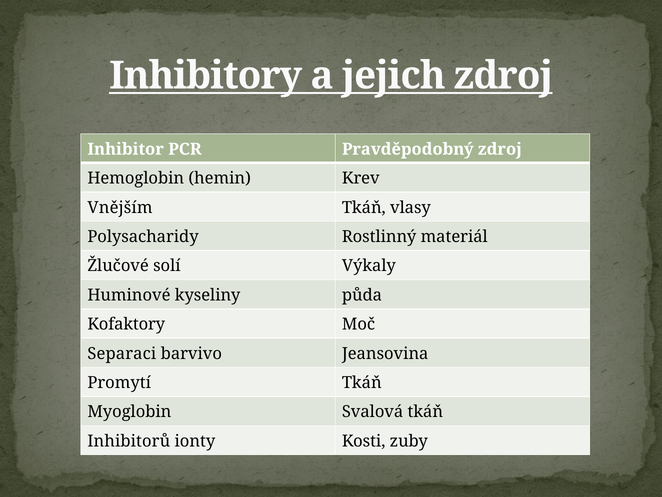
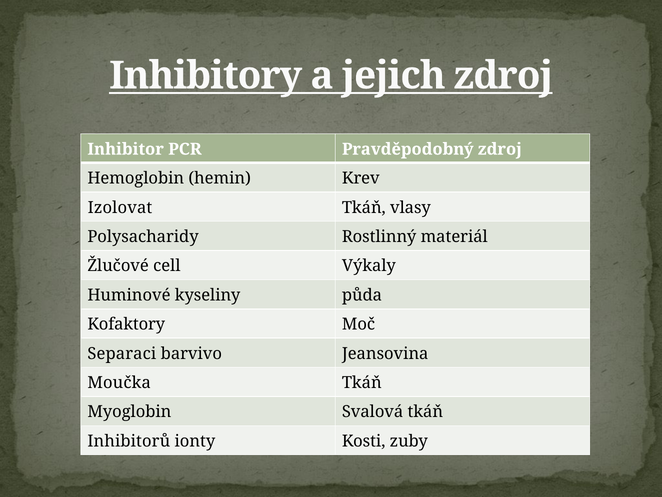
Vnějším: Vnějším -> Izolovat (120, 207)
solí: solí -> cell (167, 266)
Promytí: Promytí -> Moučka (119, 382)
